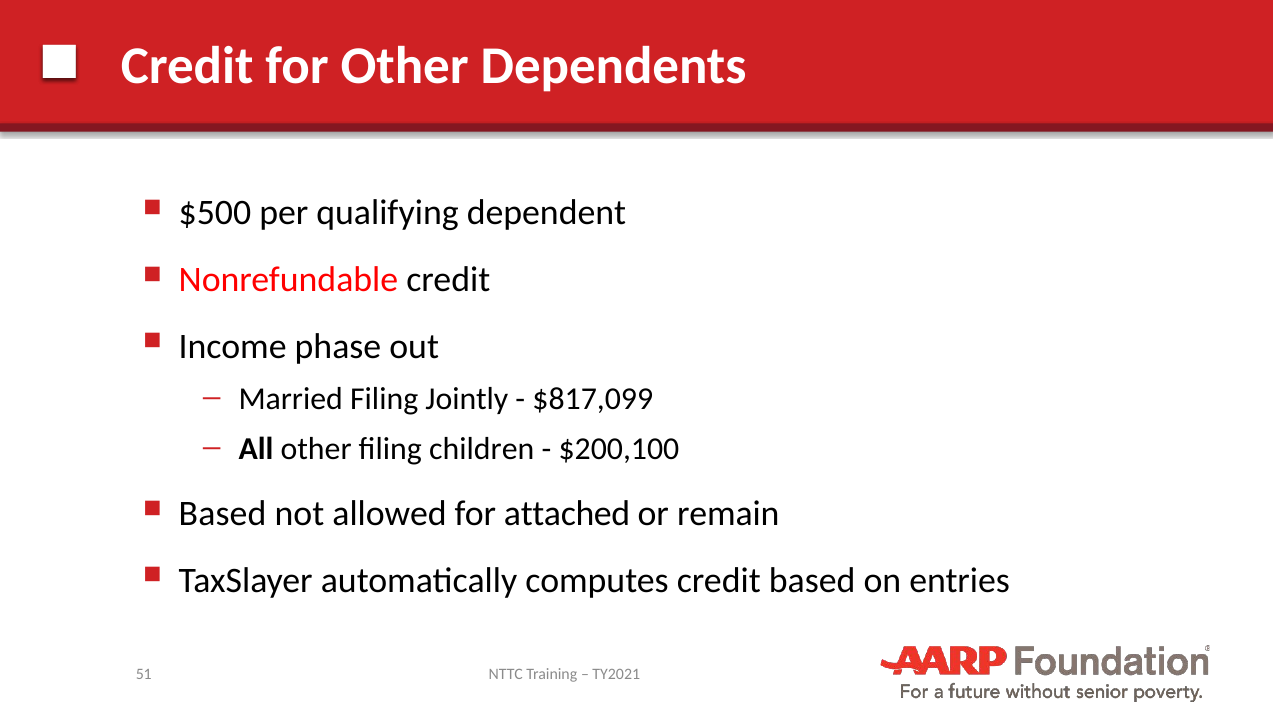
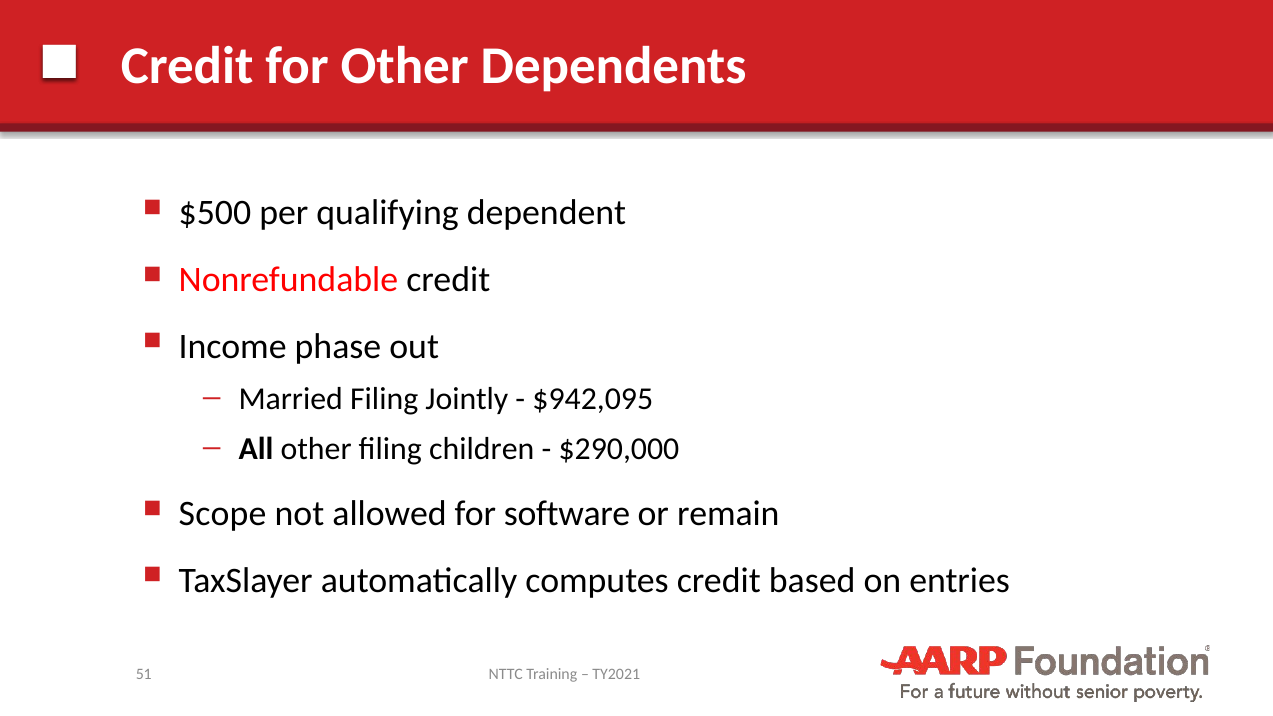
$817,099: $817,099 -> $942,095 (593, 399)
$200,100: $200,100 -> $290,000 (619, 449)
Based: Based -> Scope (223, 514)
attached: attached -> software (567, 514)
